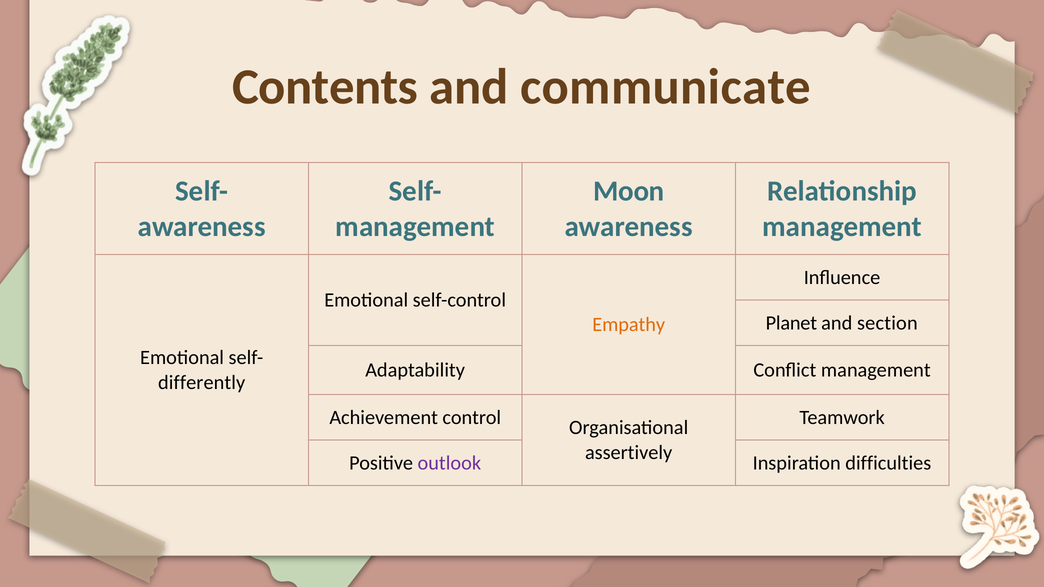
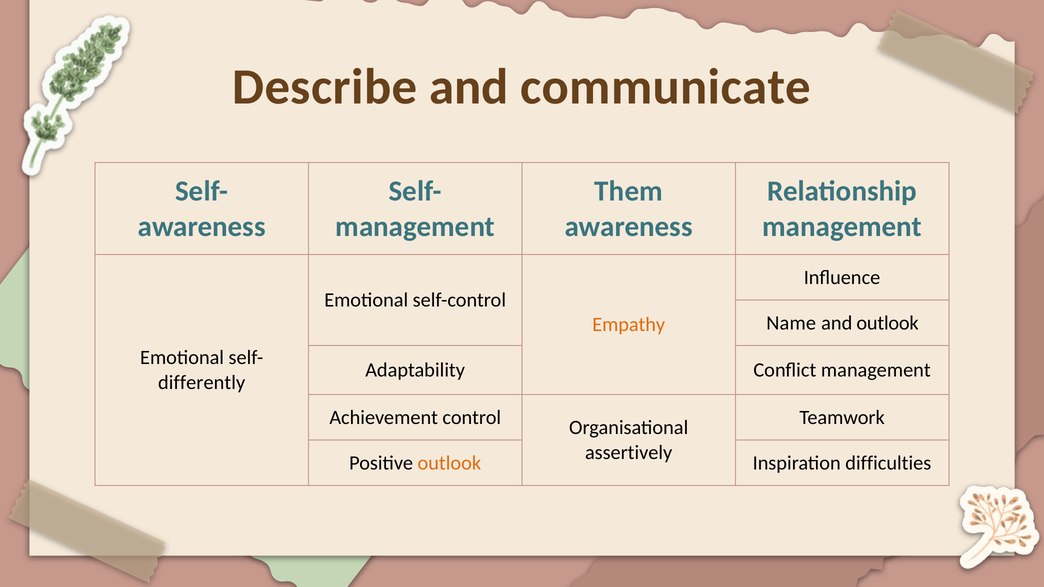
Contents: Contents -> Describe (325, 87)
Moon: Moon -> Them (629, 191)
Planet: Planet -> Name (791, 323)
and section: section -> outlook (888, 323)
outlook colour: purple -> orange (449, 463)
